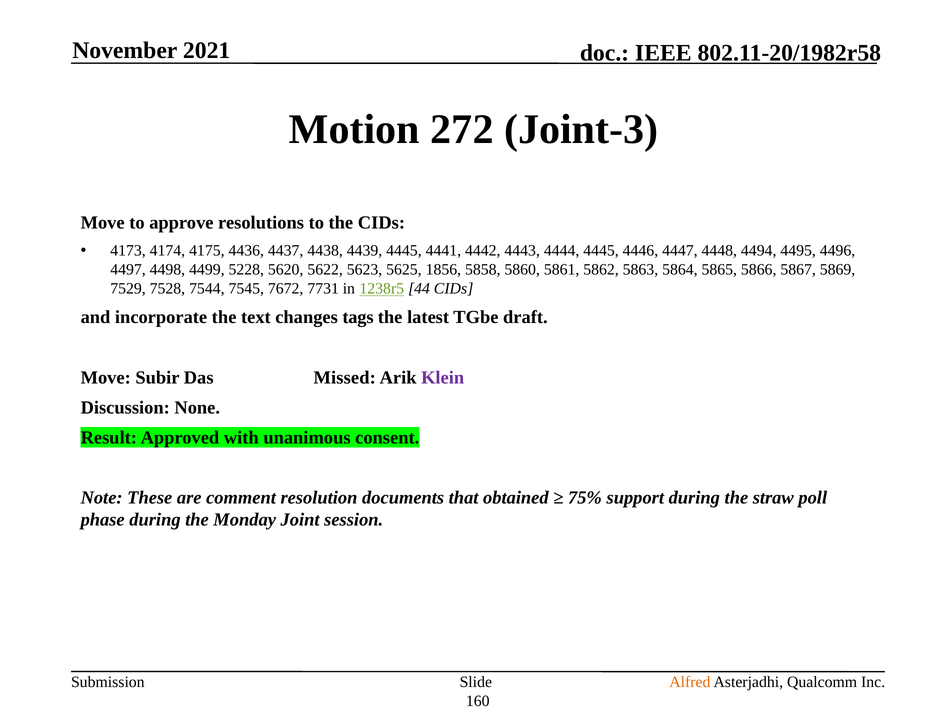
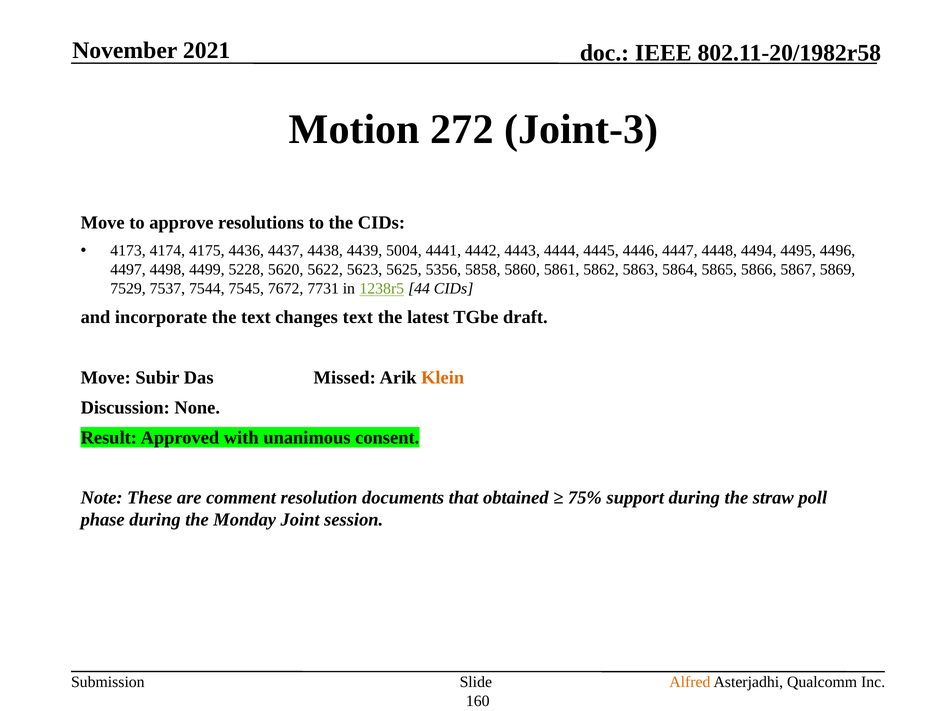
4439 4445: 4445 -> 5004 (404, 251)
1856: 1856 -> 5356 (443, 270)
7528: 7528 -> 7537 (167, 289)
changes tags: tags -> text (358, 317)
Klein colour: purple -> orange (443, 377)
